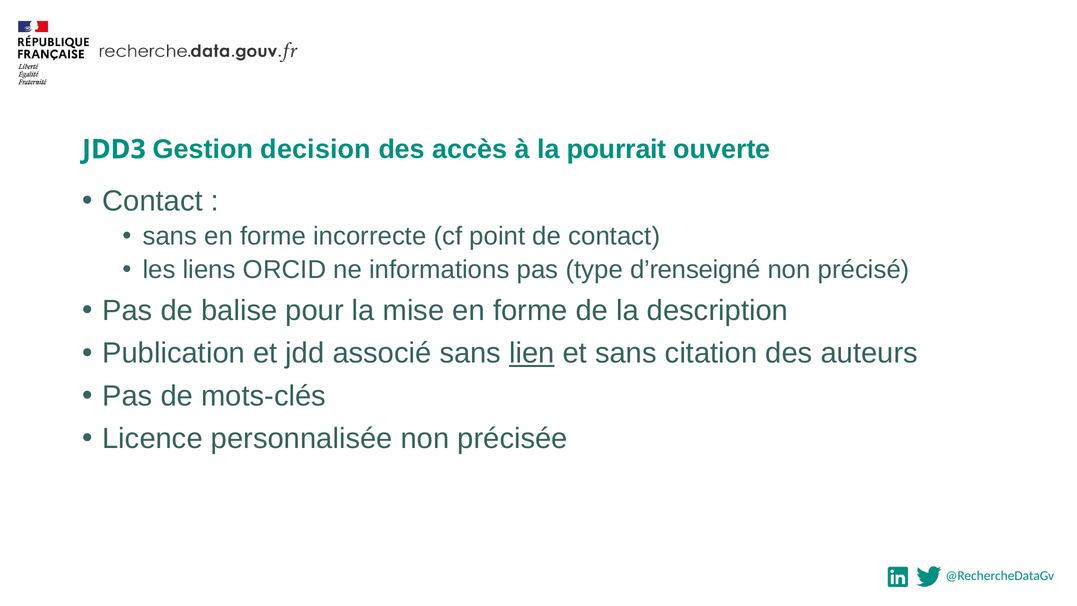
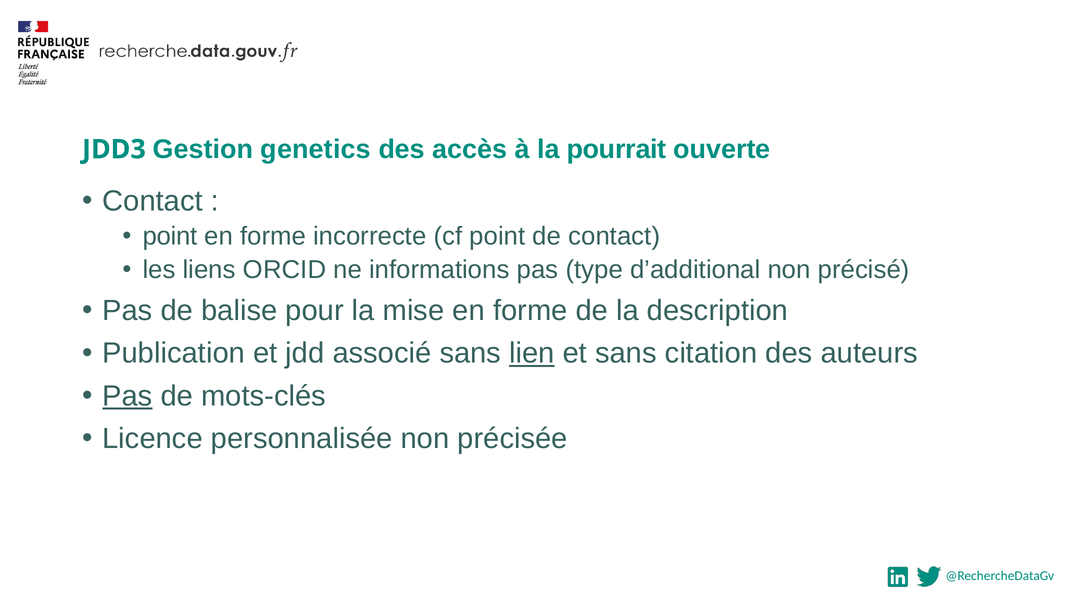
decision: decision -> genetics (316, 149)
sans: sans -> point (170, 236)
d’renseigné: d’renseigné -> d’additional (695, 270)
Pas underline: none -> present (127, 396)
